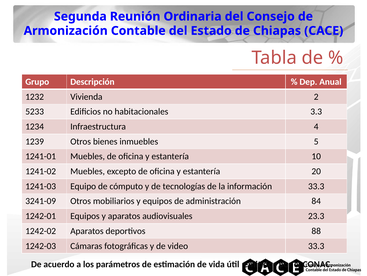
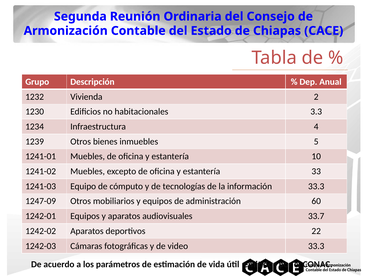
5233: 5233 -> 1230 (35, 111)
20: 20 -> 33 (316, 171)
3241-09: 3241-09 -> 1247-09 (41, 201)
84: 84 -> 60 (316, 201)
23.3: 23.3 -> 33.7 (316, 216)
88: 88 -> 22 (316, 230)
